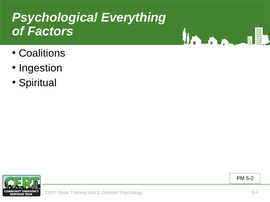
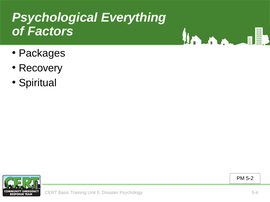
Coalitions: Coalitions -> Packages (42, 53)
Ingestion: Ingestion -> Recovery (41, 68)
